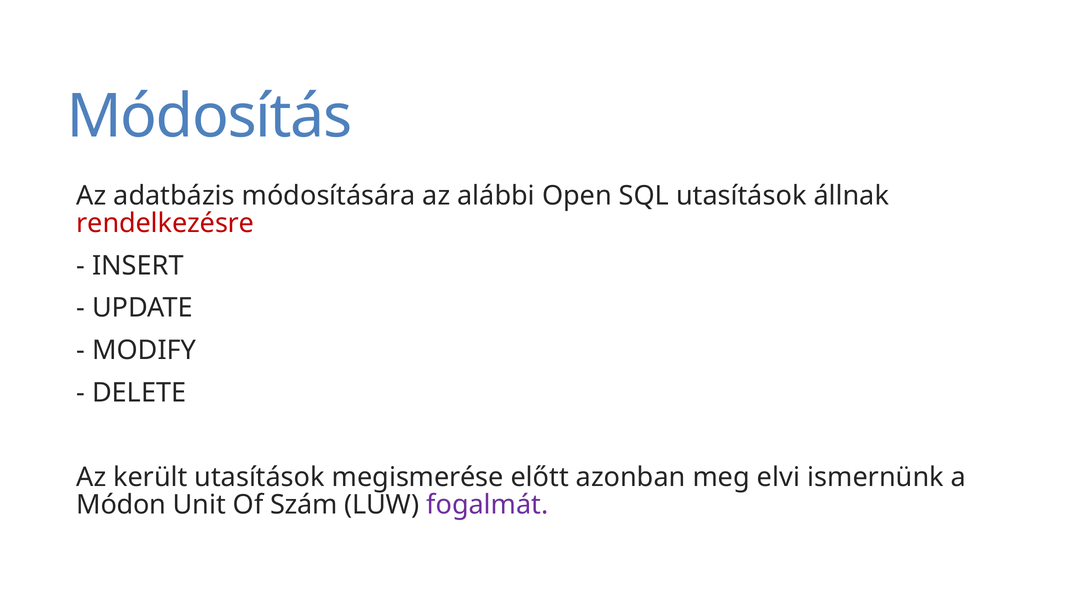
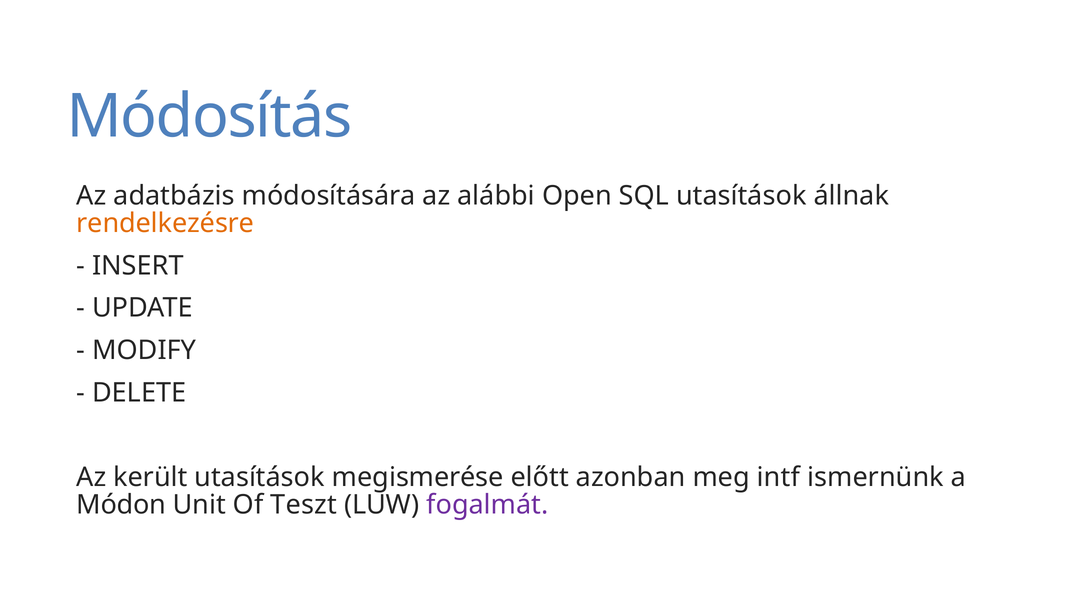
rendelkezésre colour: red -> orange (165, 224)
elvi: elvi -> intf (778, 477)
Szám: Szám -> Teszt (304, 505)
